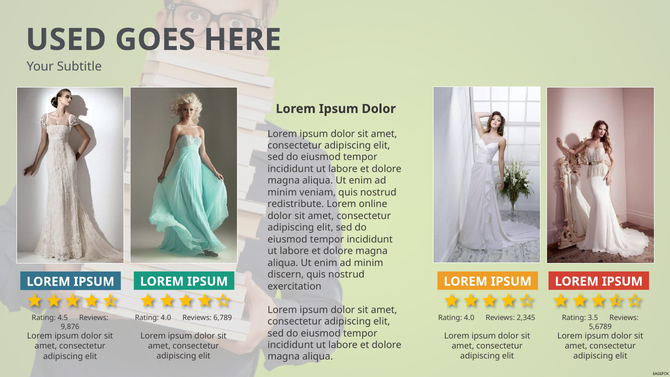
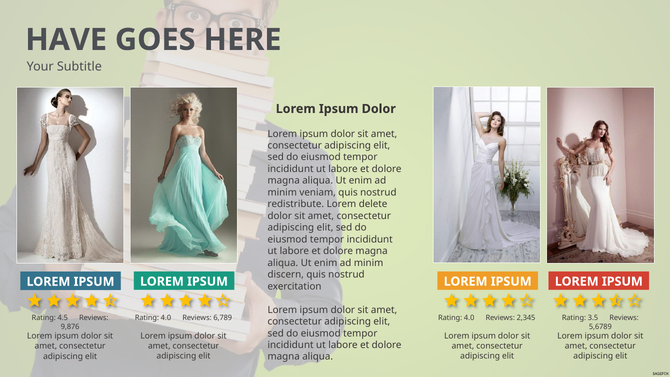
USED: USED -> HAVE (66, 40)
online: online -> delete (373, 204)
